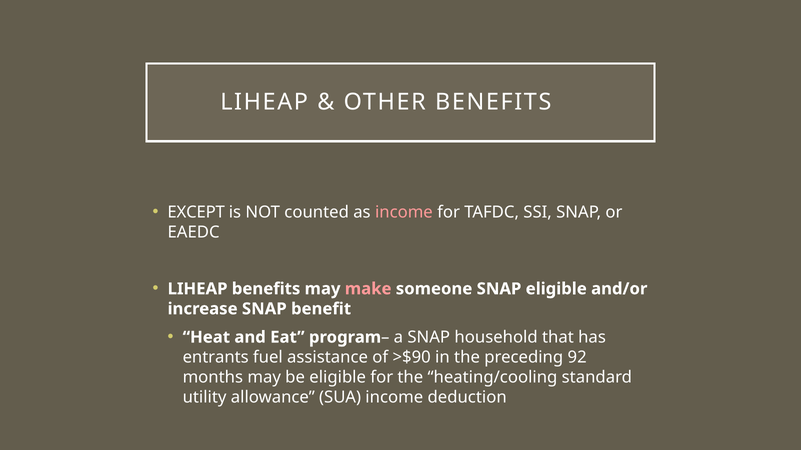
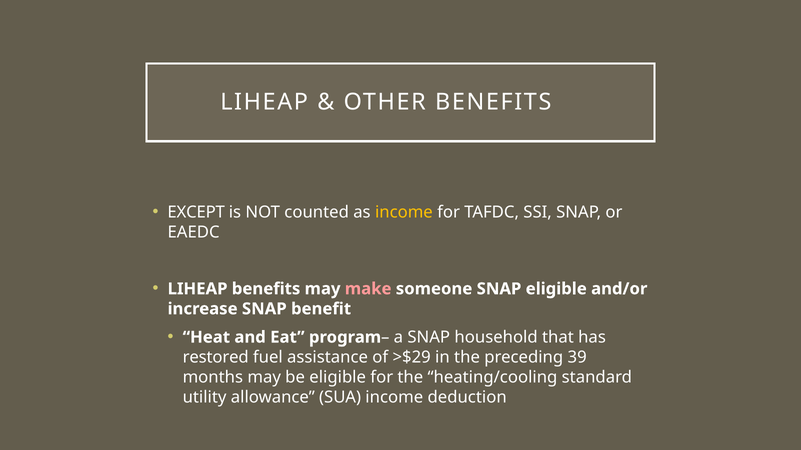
income colour: pink -> yellow (404, 212)
entrants: entrants -> restored (216, 358)
>$90: >$90 -> >$29 (412, 358)
92: 92 -> 39 (577, 358)
